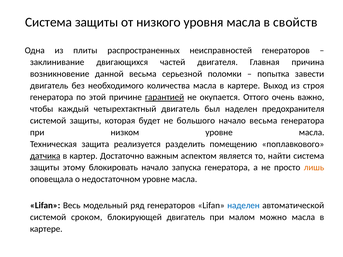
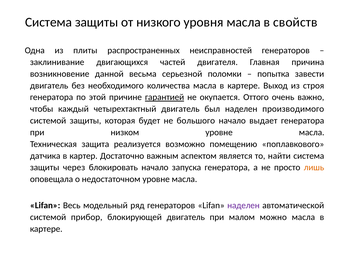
предохранителя: предохранителя -> производимого (293, 109)
начало весьма: весьма -> выдает (263, 121)
разделить: разделить -> возможно (185, 144)
датчика underline: present -> none (45, 156)
этому: этому -> через (74, 168)
наделен colour: blue -> purple (243, 206)
сроком: сроком -> прибор (87, 217)
